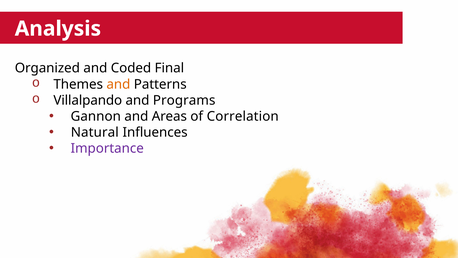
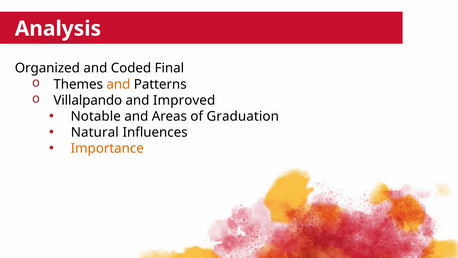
Programs: Programs -> Improved (184, 100)
Gannon: Gannon -> Notable (96, 116)
Correlation: Correlation -> Graduation (243, 116)
Importance colour: purple -> orange (107, 148)
